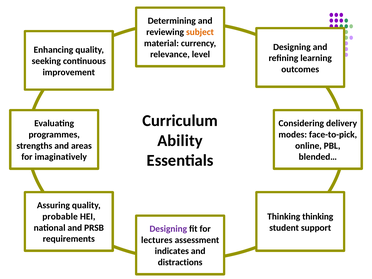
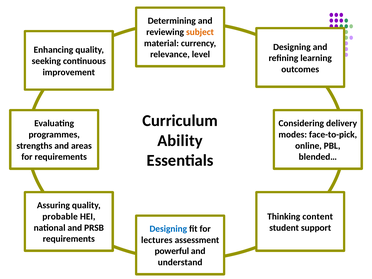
for imaginatively: imaginatively -> requirements (61, 157)
Thinking thinking: thinking -> content (318, 217)
Designing colour: purple -> blue (168, 229)
indicates: indicates -> powerful (172, 251)
distractions: distractions -> understand (180, 262)
